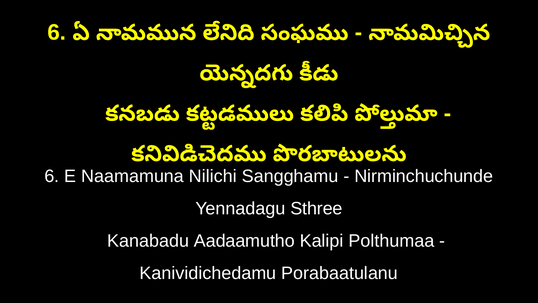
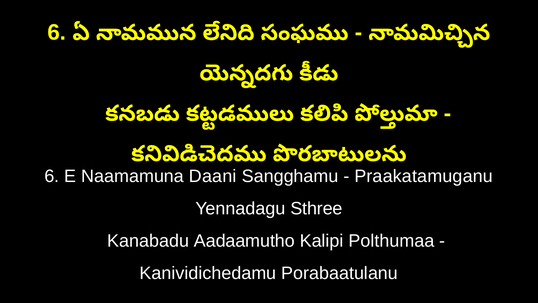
Nilichi: Nilichi -> Daani (213, 176)
Nirminchuchunde: Nirminchuchunde -> Praakatamuganu (424, 176)
